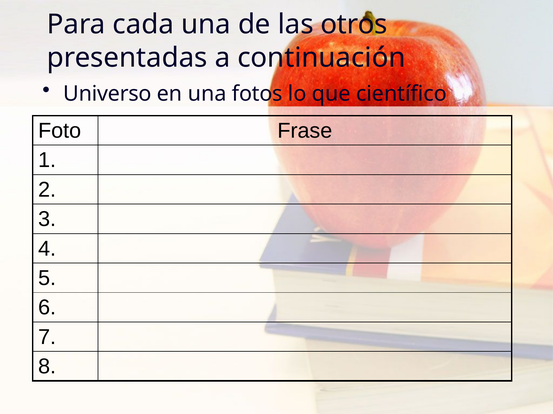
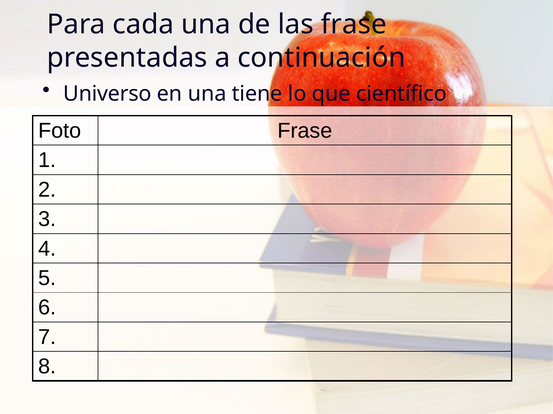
las otros: otros -> frase (354, 24)
fotos: fotos -> tiene (257, 94)
